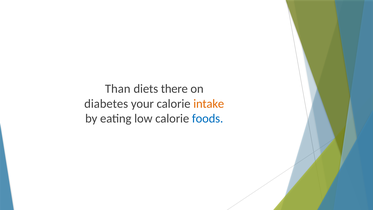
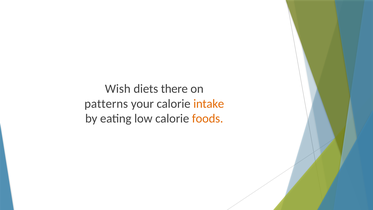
Than: Than -> Wish (118, 89)
diabetes: diabetes -> patterns (106, 104)
foods colour: blue -> orange (208, 119)
